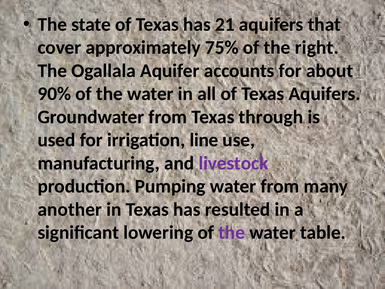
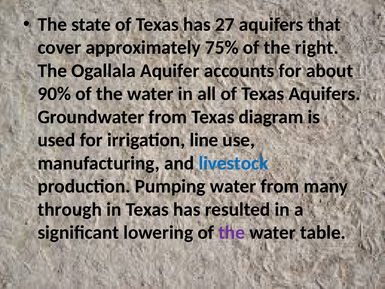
21: 21 -> 27 (225, 24)
through: through -> diagram (271, 117)
livestock colour: purple -> blue (233, 163)
another: another -> through (70, 209)
